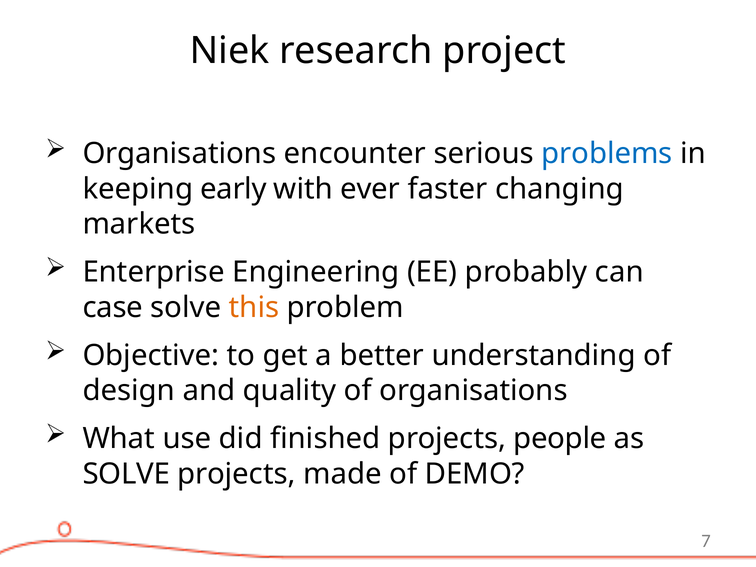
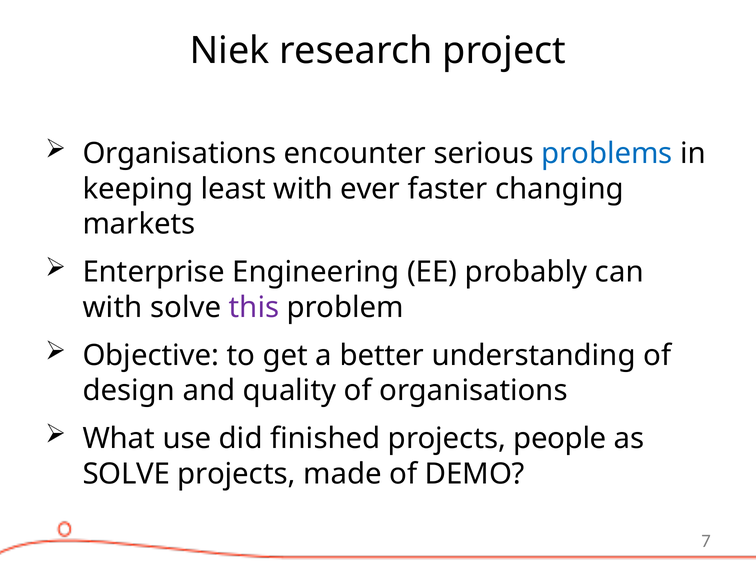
early: early -> least (233, 189)
case: case -> with (113, 307)
this colour: orange -> purple (254, 307)
